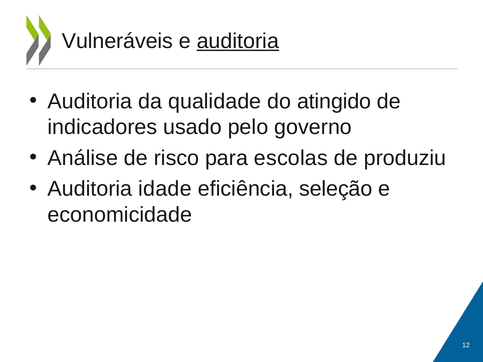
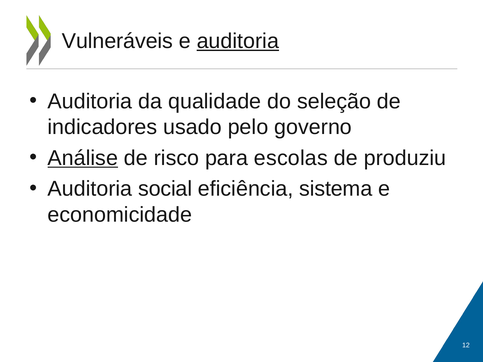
atingido: atingido -> seleção (334, 101)
Análise underline: none -> present (83, 158)
idade: idade -> social (165, 189)
seleção: seleção -> sistema (336, 189)
